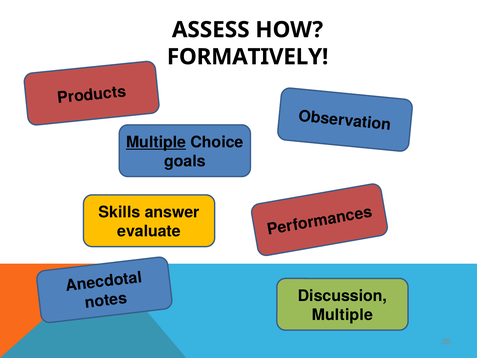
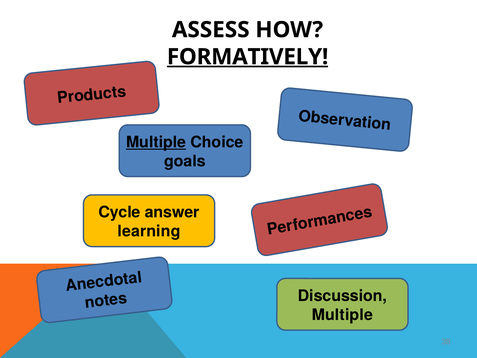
FORMATIVELY underline: none -> present (248, 57)
Skills: Skills -> Cycle (120, 212)
evaluate: evaluate -> learning (149, 231)
